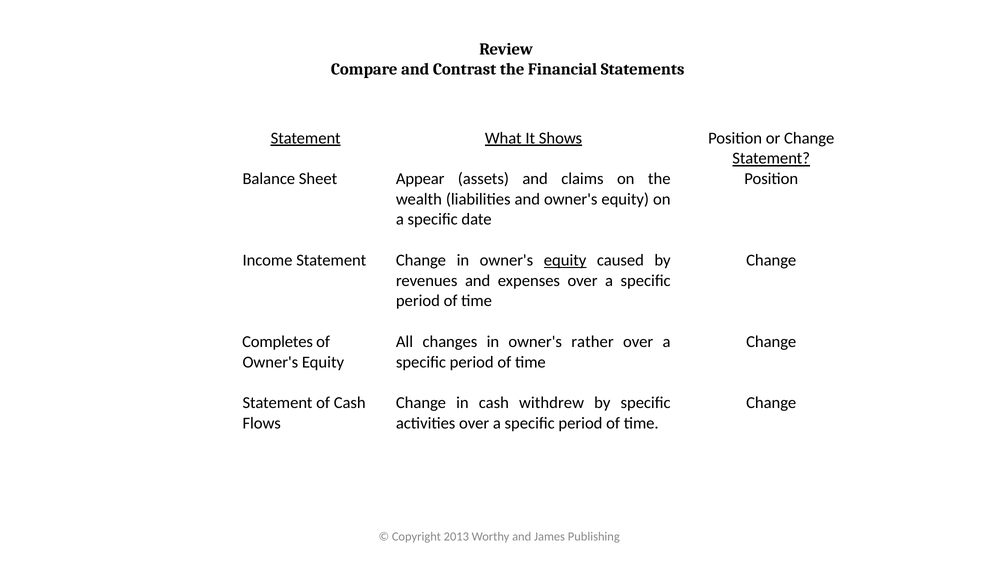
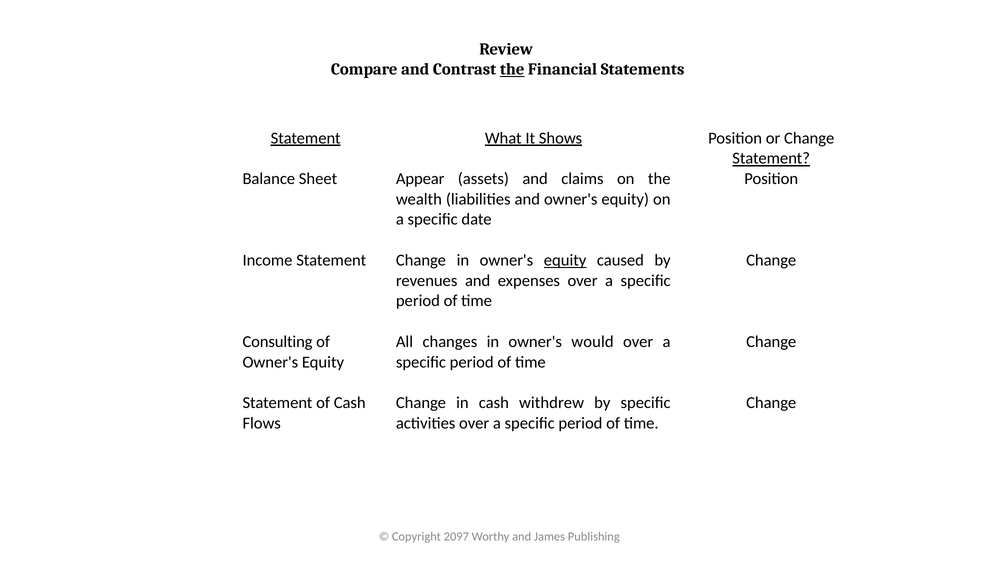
the underline: none -> present (512, 69)
Completes: Completes -> Consulting (278, 342)
rather: rather -> would (592, 342)
2013: 2013 -> 2097 (456, 537)
